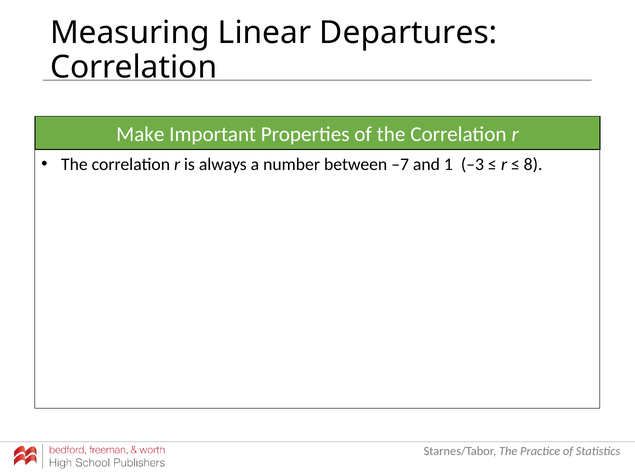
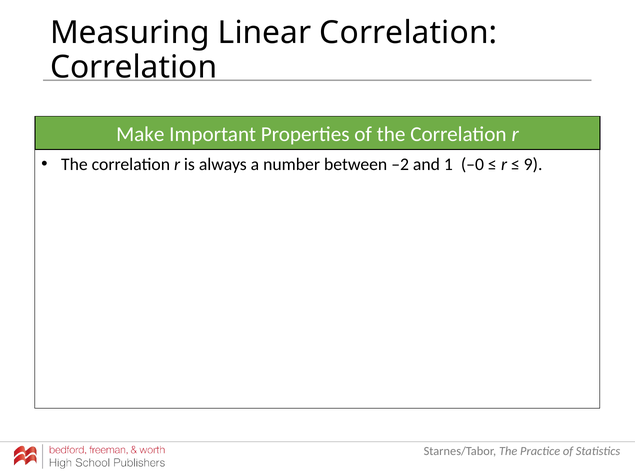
Linear Departures: Departures -> Correlation (408, 33)
–7: –7 -> –2 (400, 164)
–3: –3 -> –0 (472, 164)
8: 8 -> 9 (533, 164)
